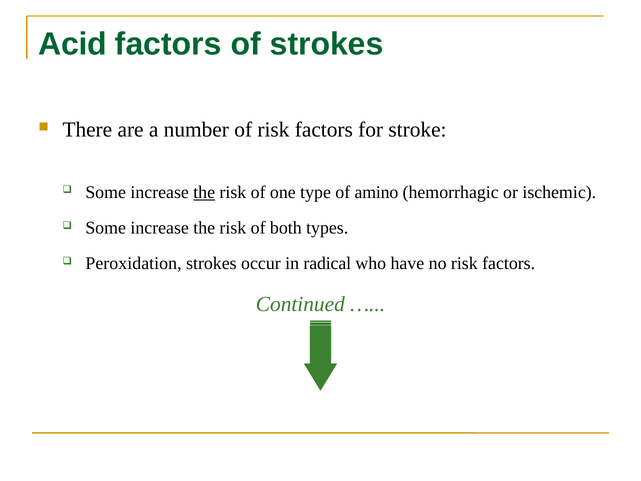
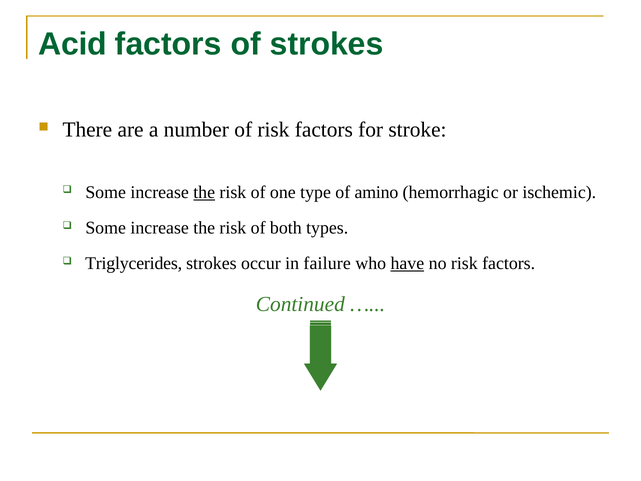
Peroxidation: Peroxidation -> Triglycerides (134, 263)
radical: radical -> failure (327, 263)
have underline: none -> present (407, 263)
